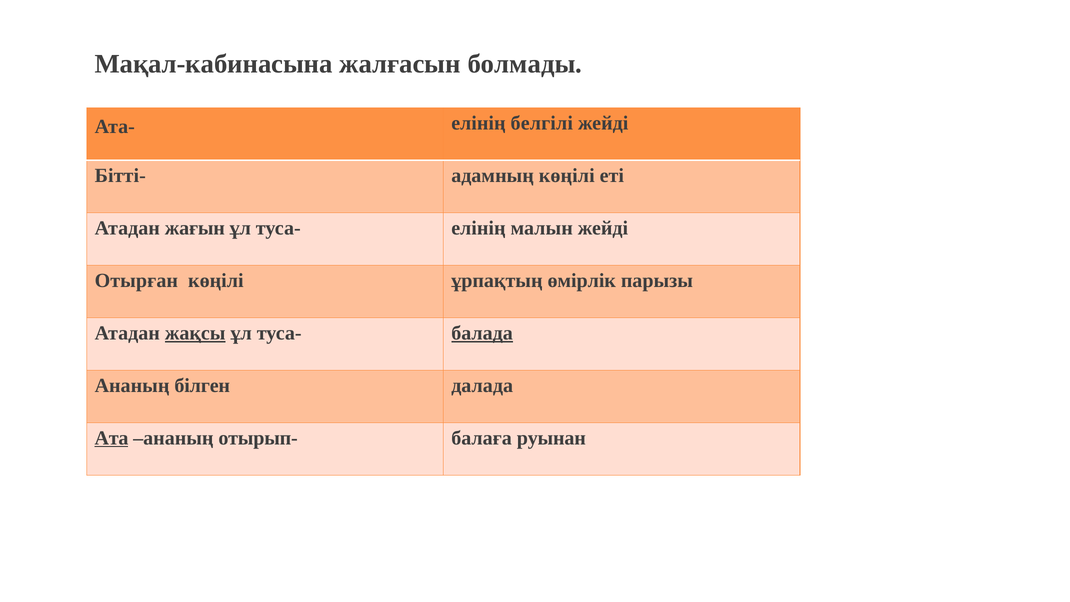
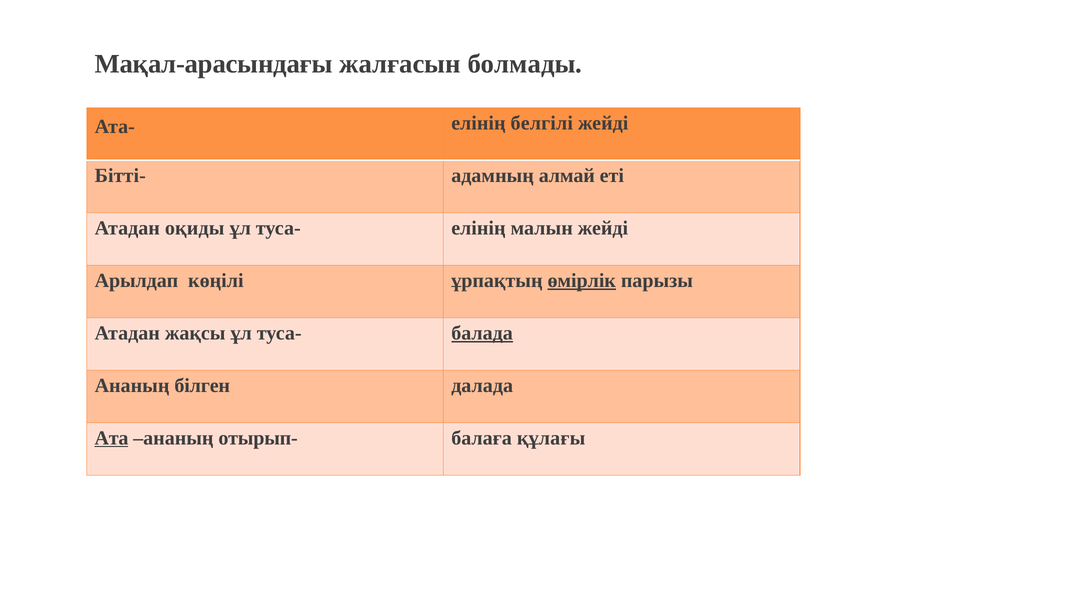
Мақал-кабинасына: Мақал-кабинасына -> Мақал-арасындағы (214, 64)
адамның көңілі: көңілі -> алмай (567, 176)
жағын: жағын -> оқиды (195, 228)
Отырған: Отырған -> Арылдап (136, 280)
өмірлік underline: none -> present (582, 280)
жақсы underline: present -> none (195, 333)
руынан: руынан -> құлағы (551, 438)
